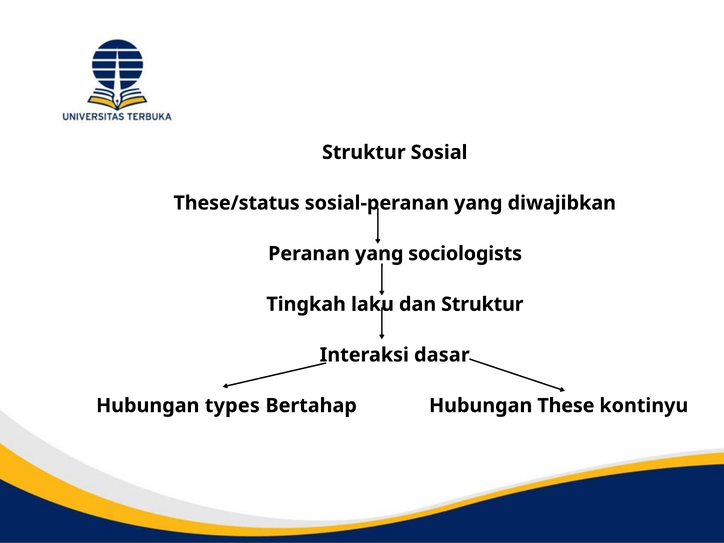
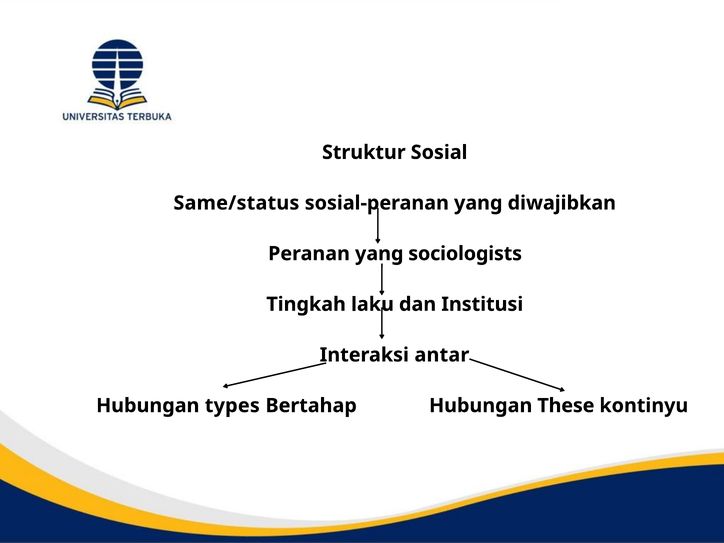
These/status: These/status -> Same/status (236, 203)
dan Struktur: Struktur -> Institusi (482, 304)
dasar: dasar -> antar (442, 355)
